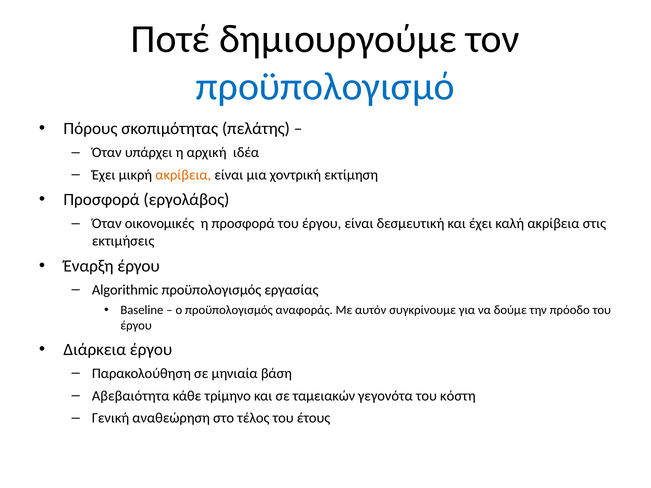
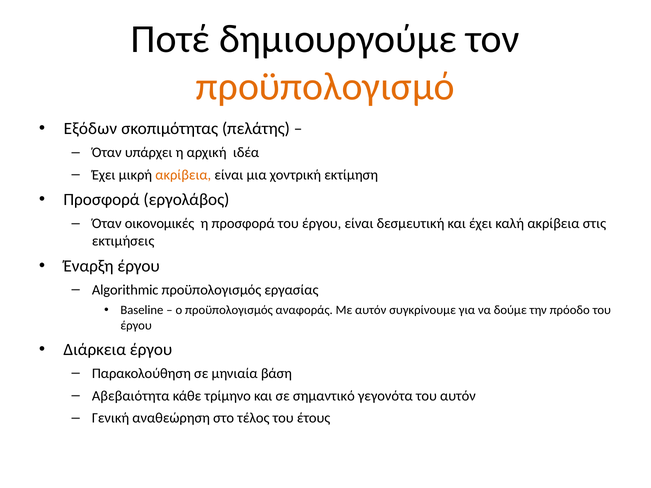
προϋπολογισμό colour: blue -> orange (325, 87)
Πόρους: Πόρους -> Εξόδων (90, 129)
ταμειακών: ταμειακών -> σημαντικό (324, 396)
του κόστη: κόστη -> αυτόν (458, 396)
